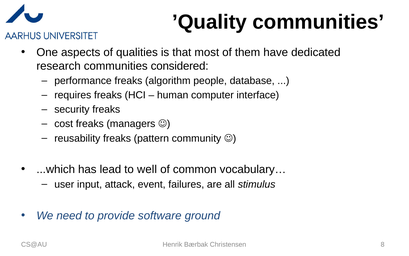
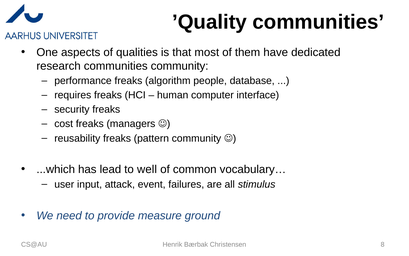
communities considered: considered -> community (180, 66)
software: software -> measure (160, 215)
